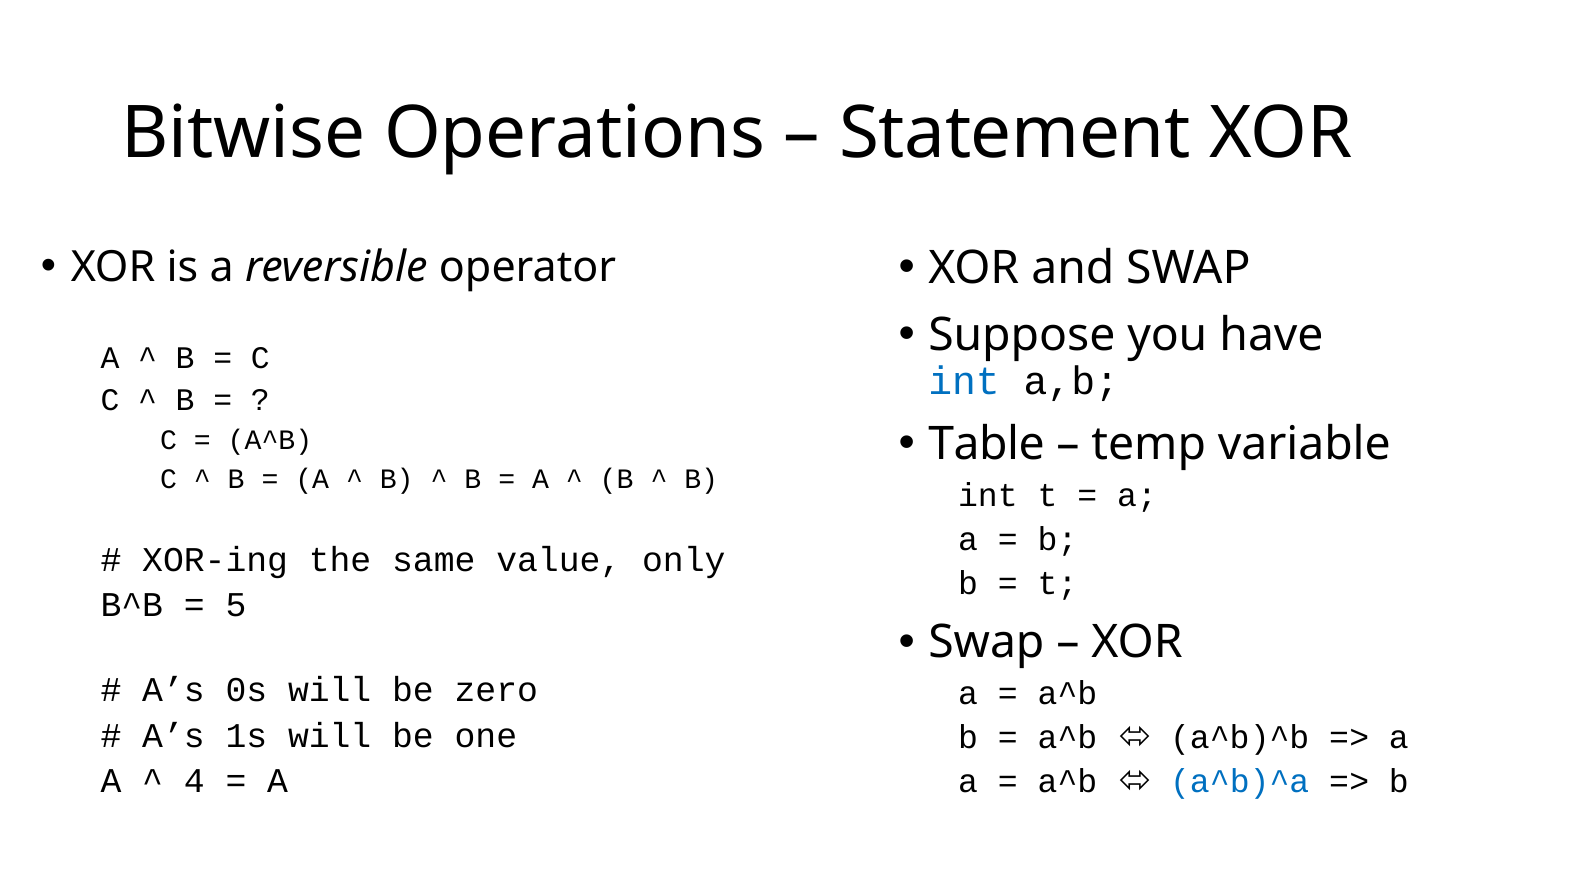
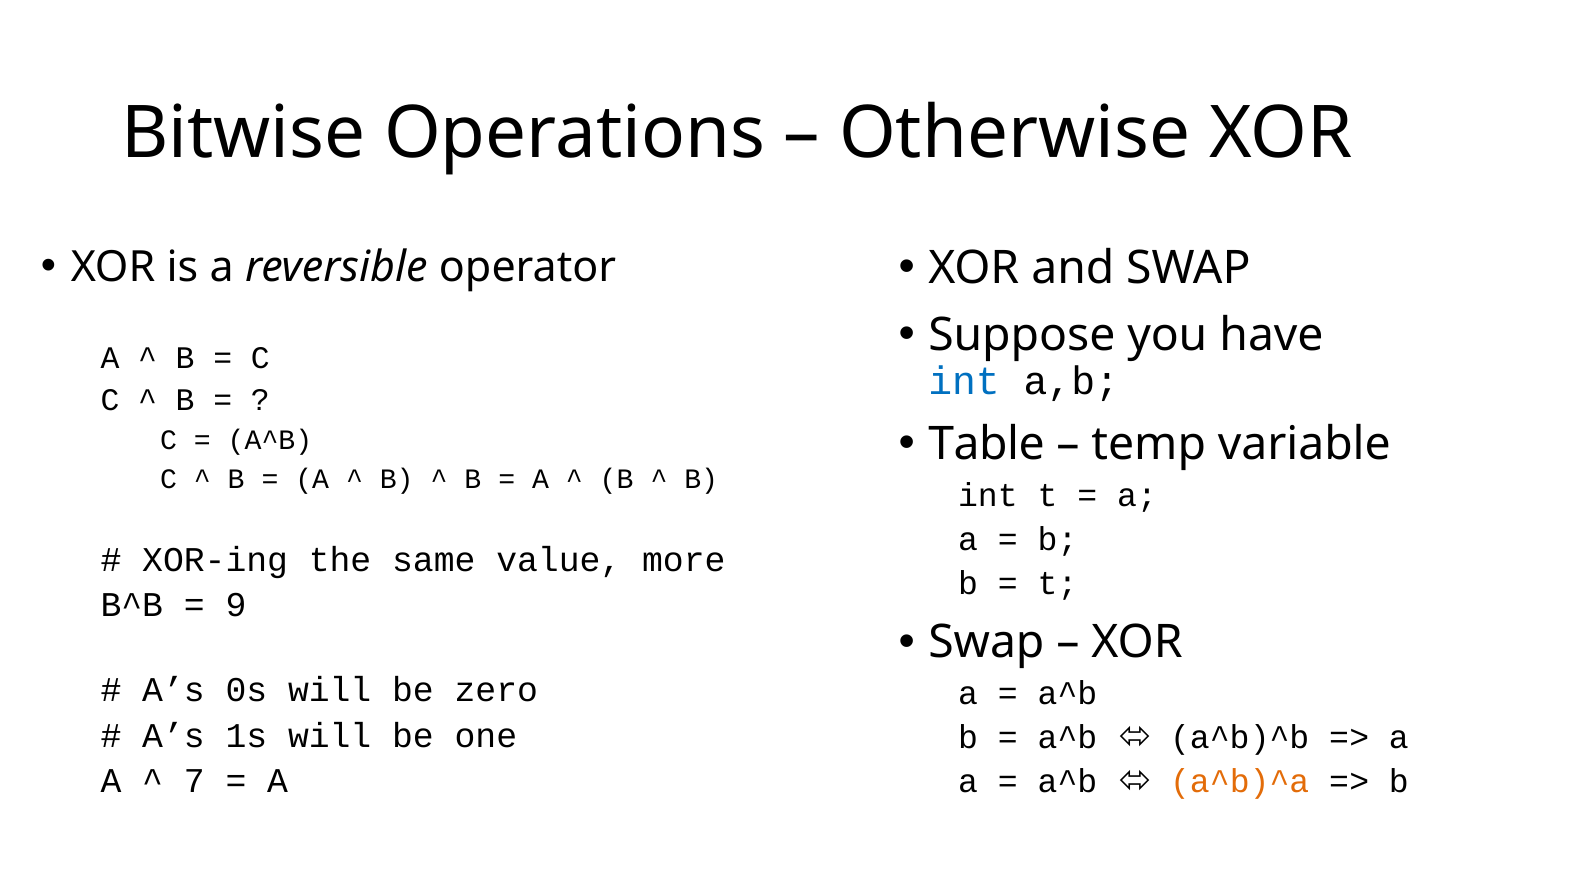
Statement: Statement -> Otherwise (1015, 133)
only: only -> more (684, 560)
5: 5 -> 9 (236, 606)
4: 4 -> 7 (194, 782)
a^b)^a colour: blue -> orange (1240, 782)
